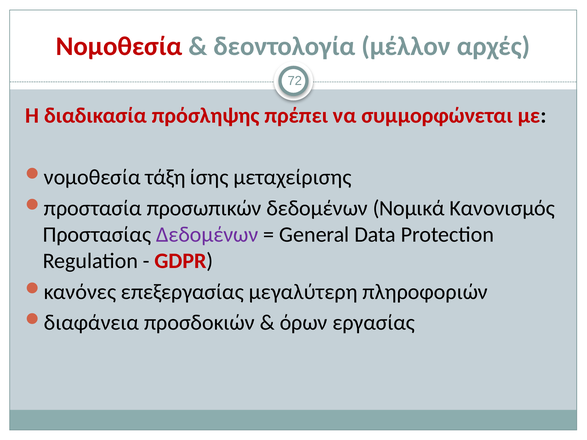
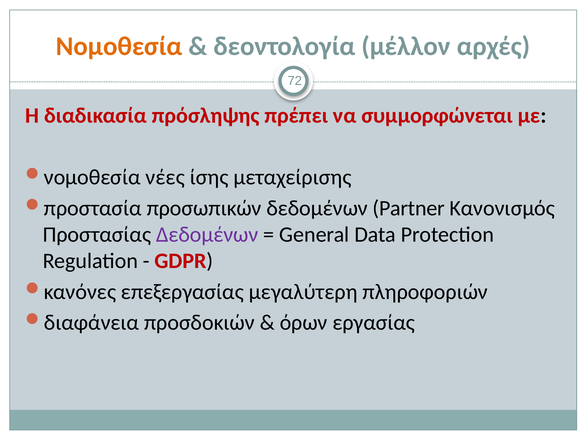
Νομοθεσία colour: red -> orange (119, 46)
τάξη: τάξη -> νέες (165, 177)
Νομικά: Νομικά -> Partner (409, 208)
